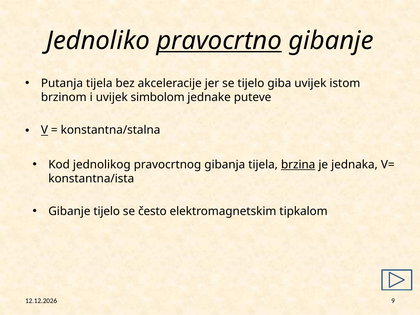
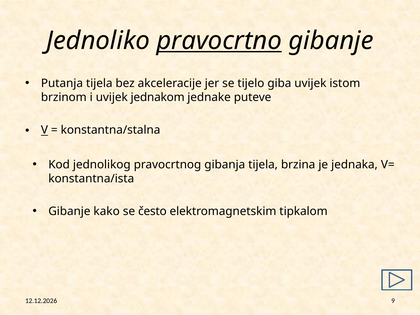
simbolom: simbolom -> jednakom (158, 97)
brzina underline: present -> none (298, 165)
Gibanje tijelo: tijelo -> kako (107, 211)
